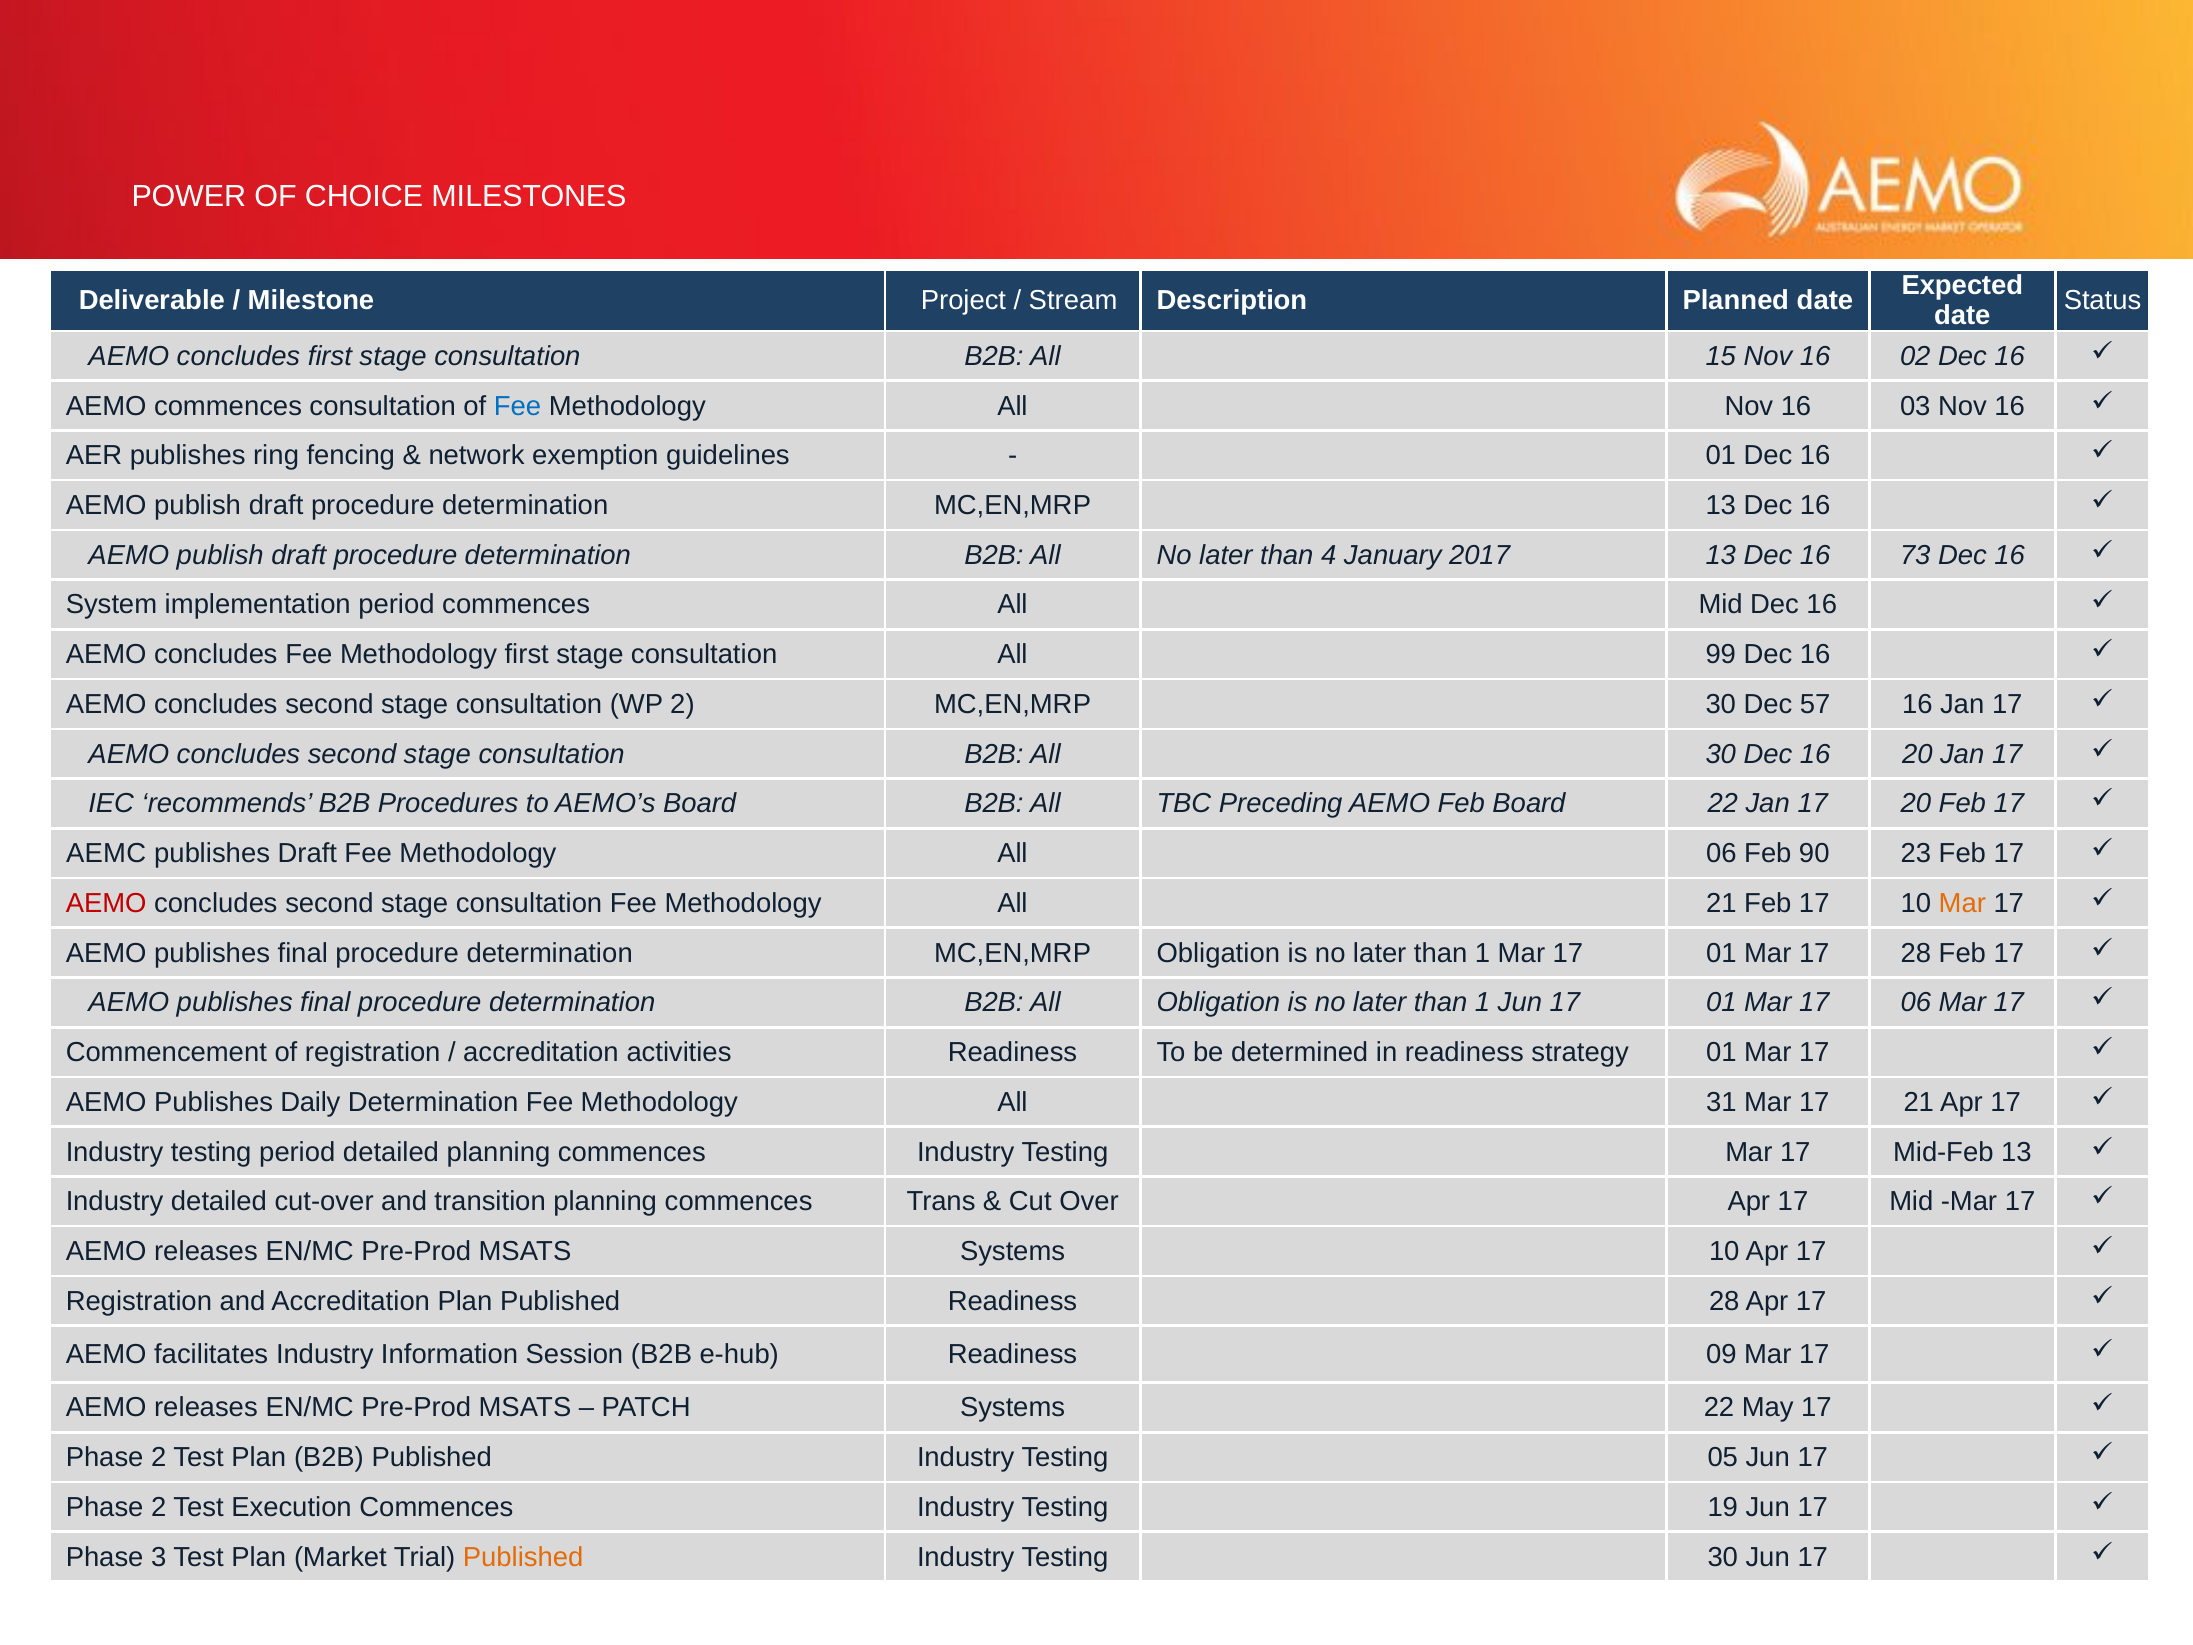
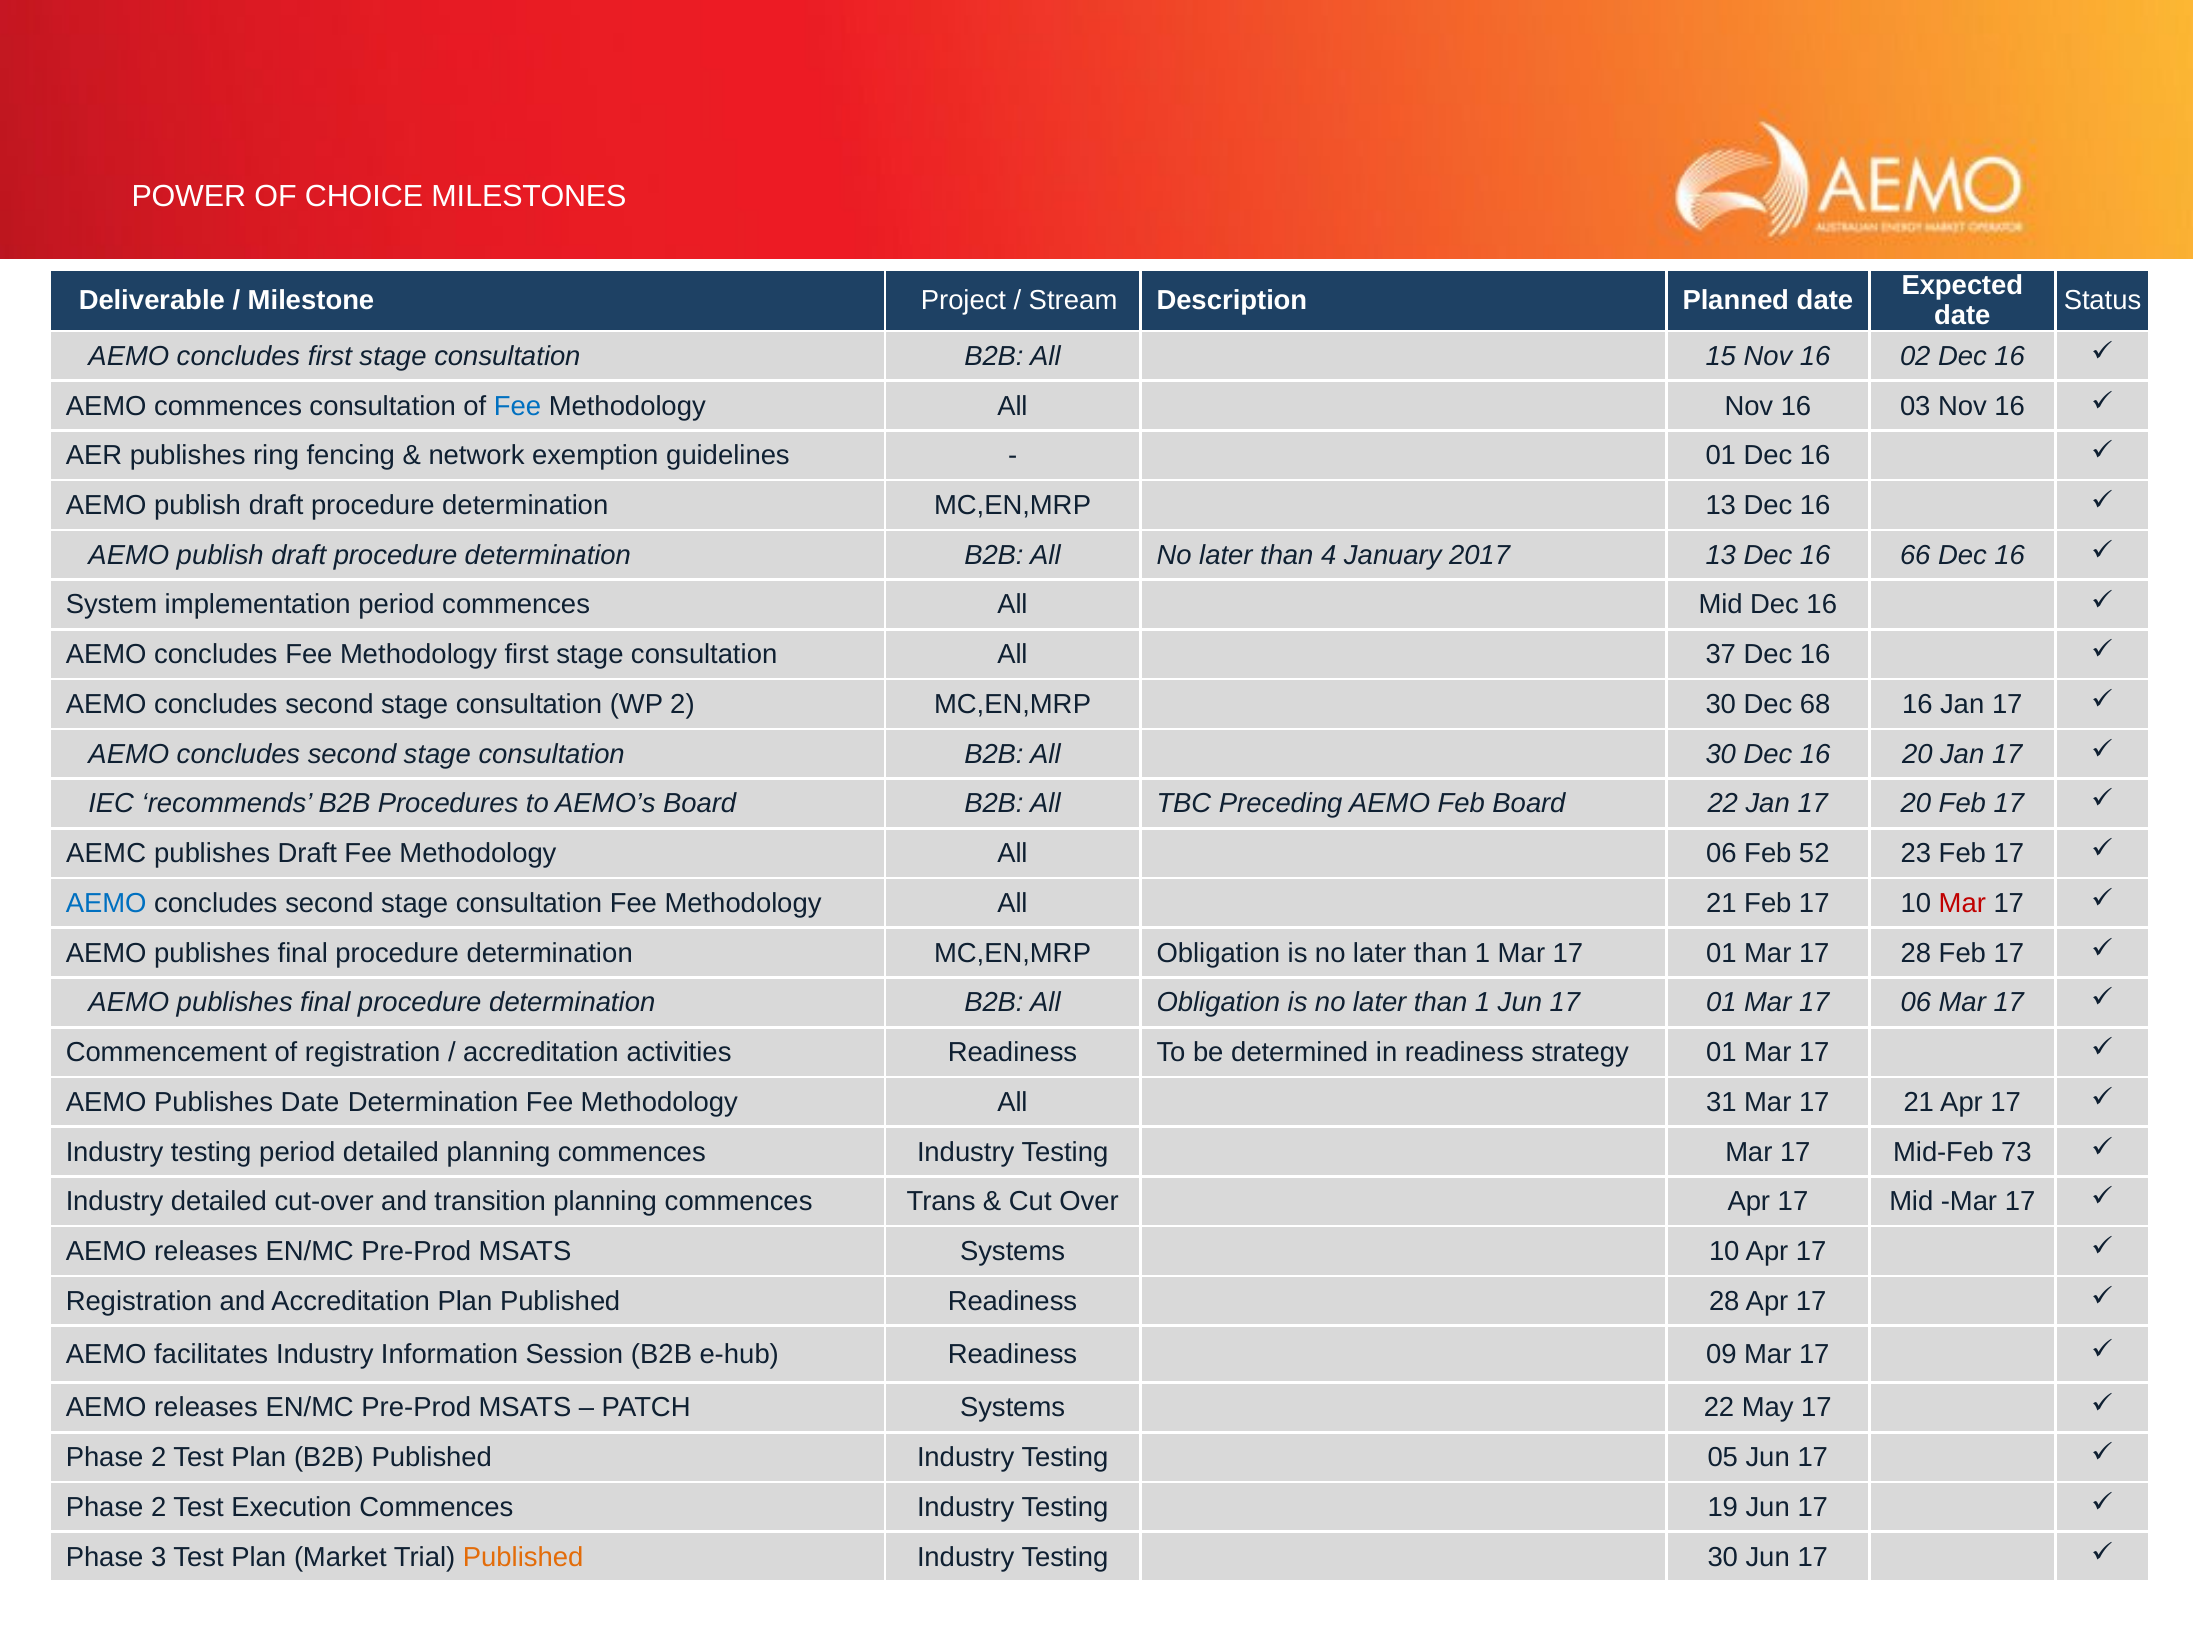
73: 73 -> 66 (1915, 555)
99: 99 -> 37 (1721, 655)
57: 57 -> 68 (1815, 704)
90: 90 -> 52 (1814, 853)
AEMO colour: red -> blue (106, 903)
Mar colour: orange -> red (1962, 903)
Publishes Daily: Daily -> Date (310, 1102)
Mid-Feb 13: 13 -> 73 (2016, 1152)
